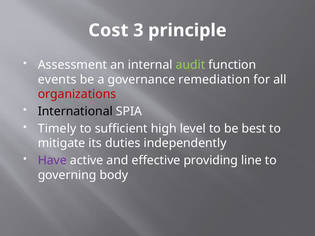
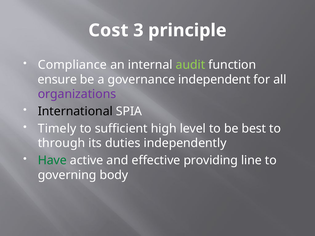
Assessment: Assessment -> Compliance (72, 65)
events: events -> ensure (57, 80)
remediation: remediation -> independent (214, 80)
organizations colour: red -> purple (77, 94)
mitigate: mitigate -> through (62, 143)
Have colour: purple -> green (52, 161)
